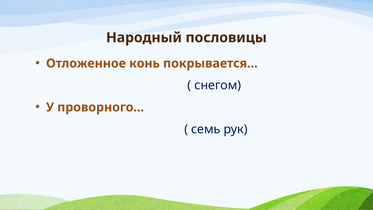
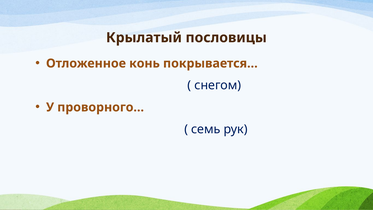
Народный: Народный -> Крылатый (144, 38)
